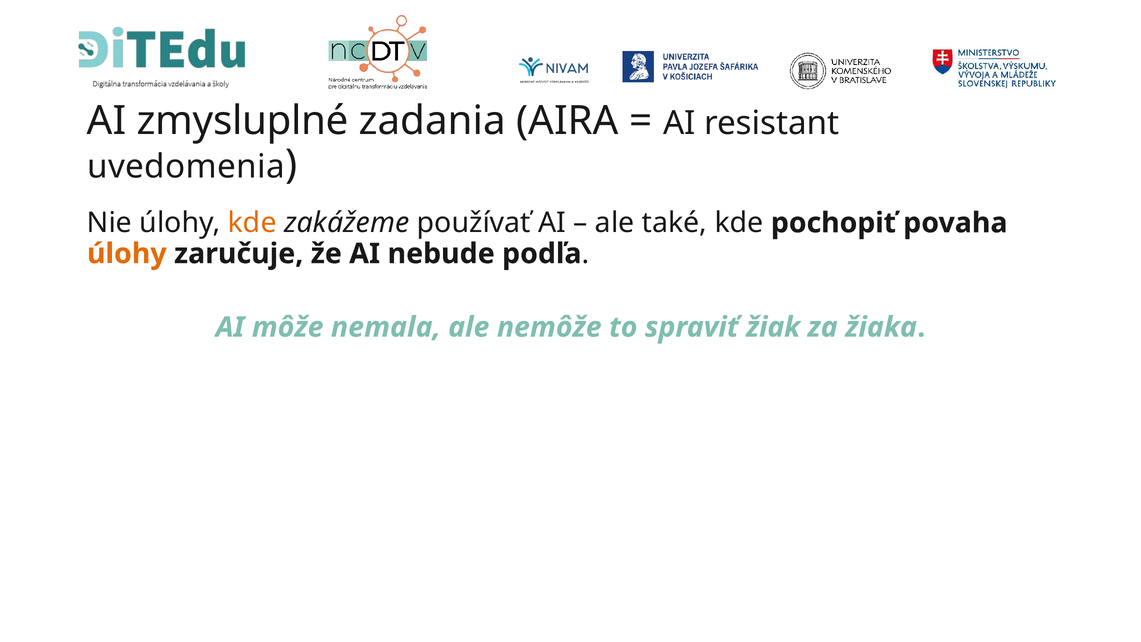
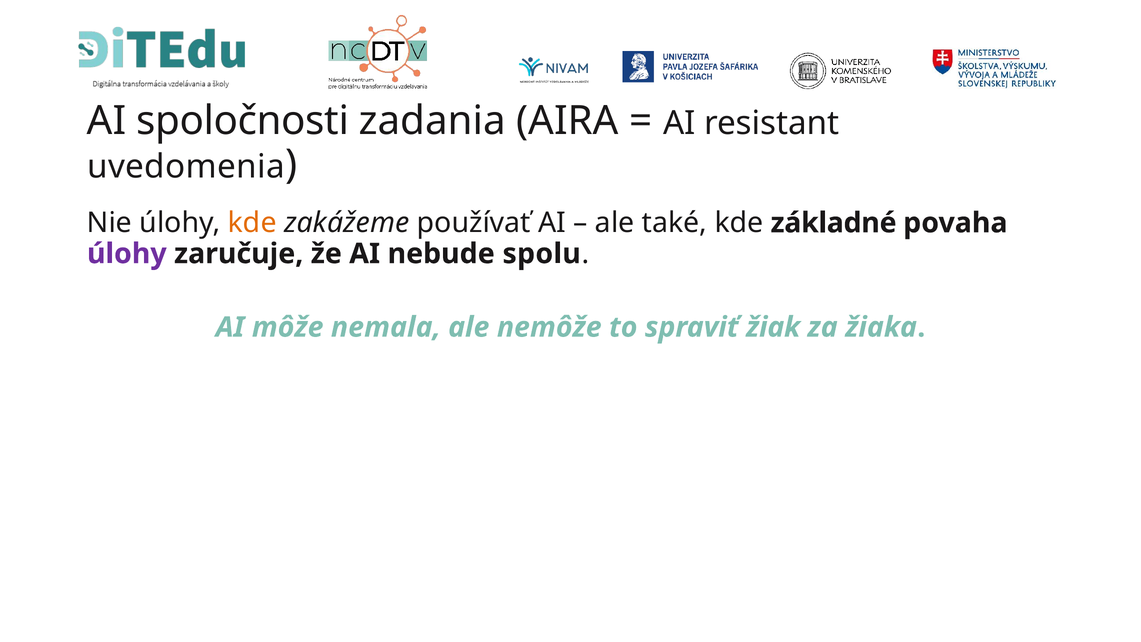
zmysluplné: zmysluplné -> spoločnosti (243, 121)
pochopiť: pochopiť -> základné (834, 223)
úlohy colour: orange -> purple (127, 254)
podľa: podľa -> spolu (542, 254)
